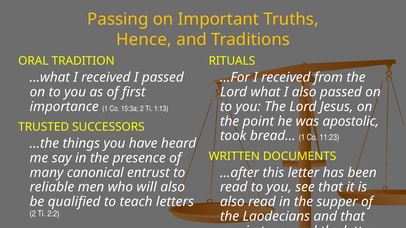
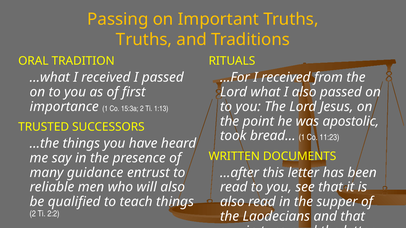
Hence: Hence -> Truths (144, 40)
canonical: canonical -> guidance (95, 173)
teach letters: letters -> things (175, 202)
